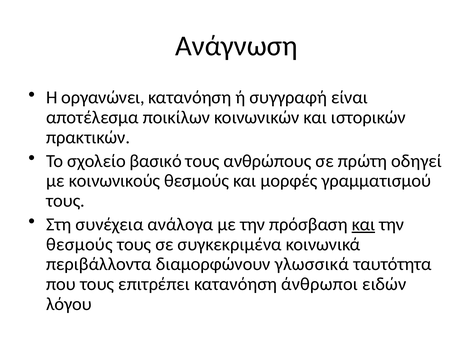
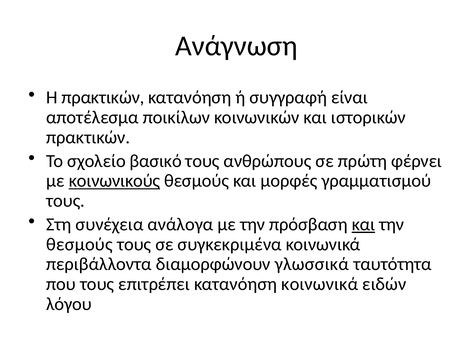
Η οργανώνει: οργανώνει -> πρακτικών (103, 97)
οδηγεί: οδηγεί -> φέρνει (417, 161)
κοινωνικούς underline: none -> present (114, 181)
κατανόηση άνθρωποι: άνθρωποι -> κοινωνικά (320, 284)
